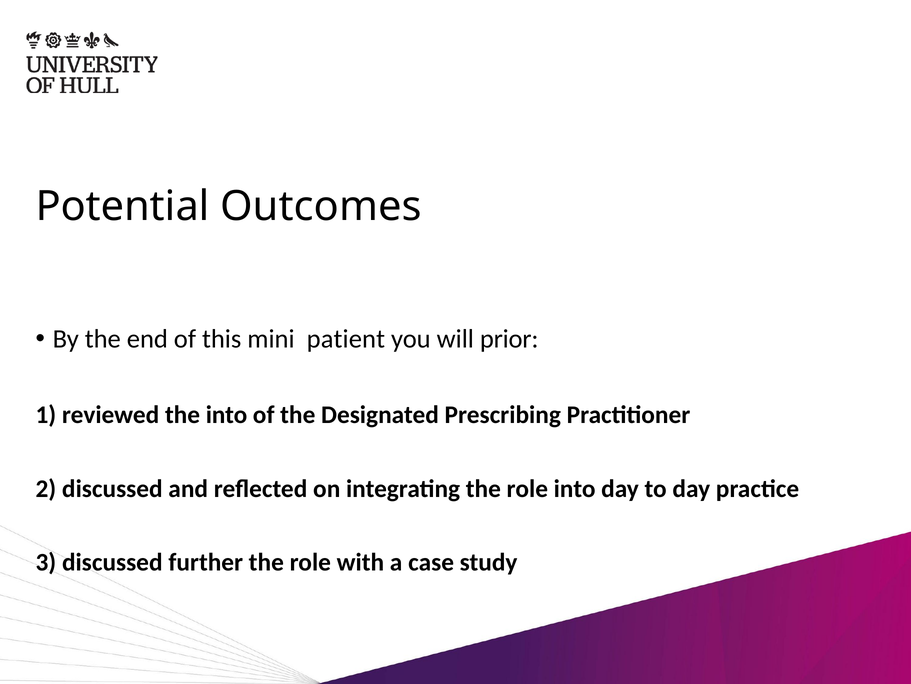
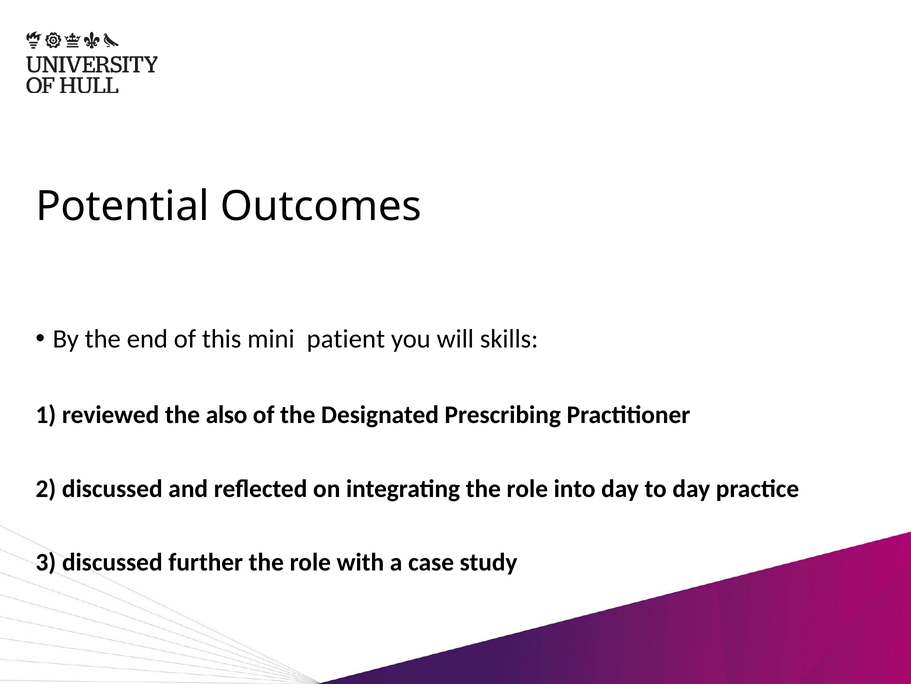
prior: prior -> skills (509, 339)
the into: into -> also (227, 414)
